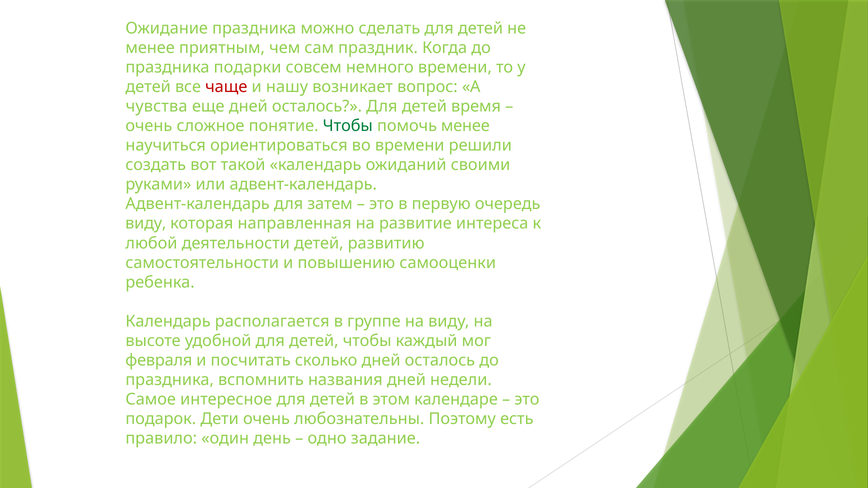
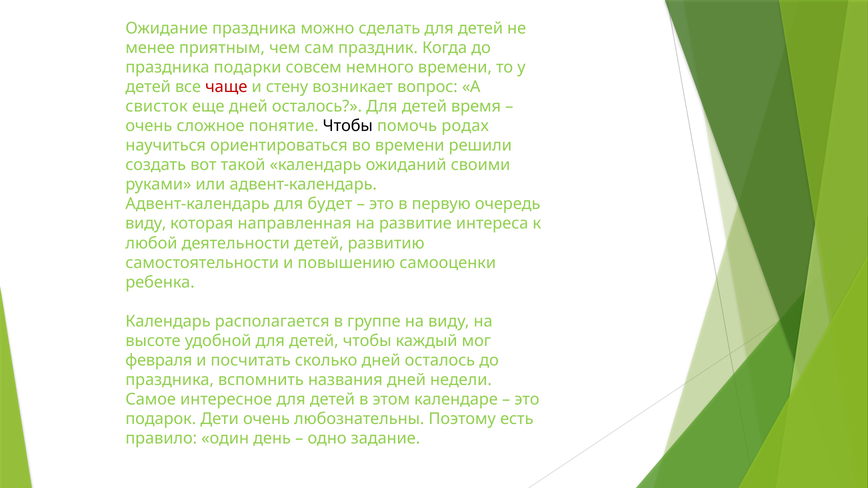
нашу: нашу -> стену (287, 87)
чувства: чувства -> свисток (157, 107)
Чтобы colour: green -> black (348, 126)
помочь менее: менее -> родах (465, 126)
затем: затем -> будет (330, 204)
